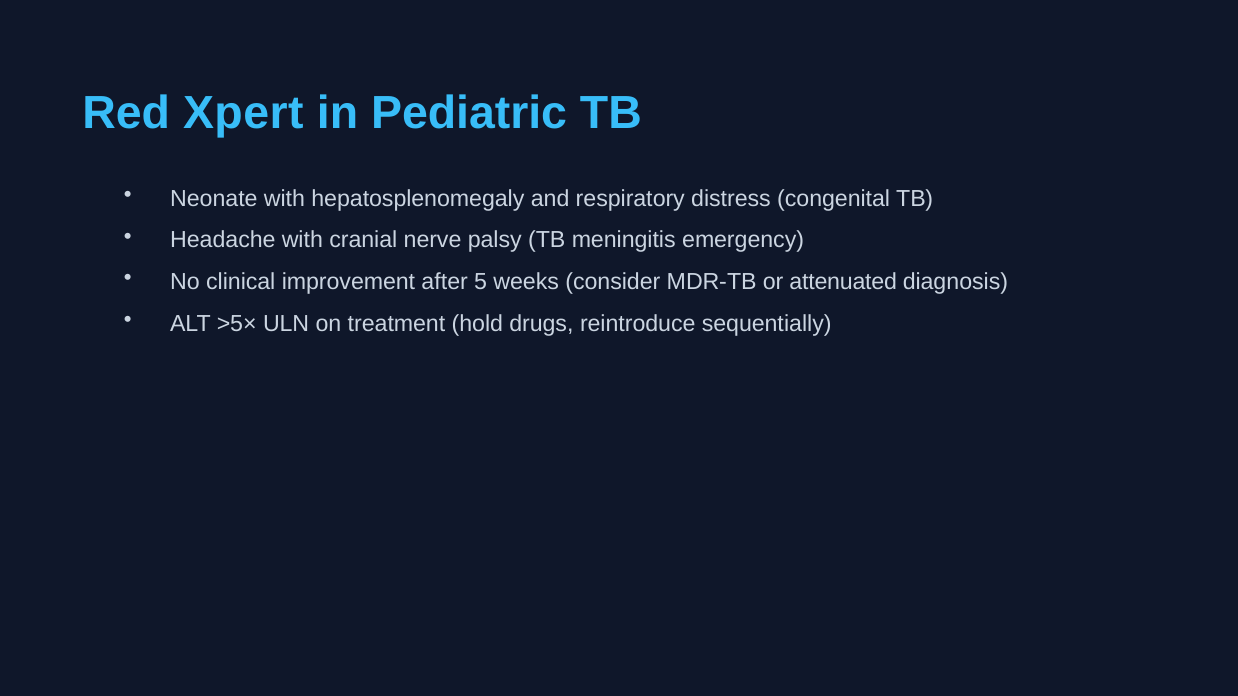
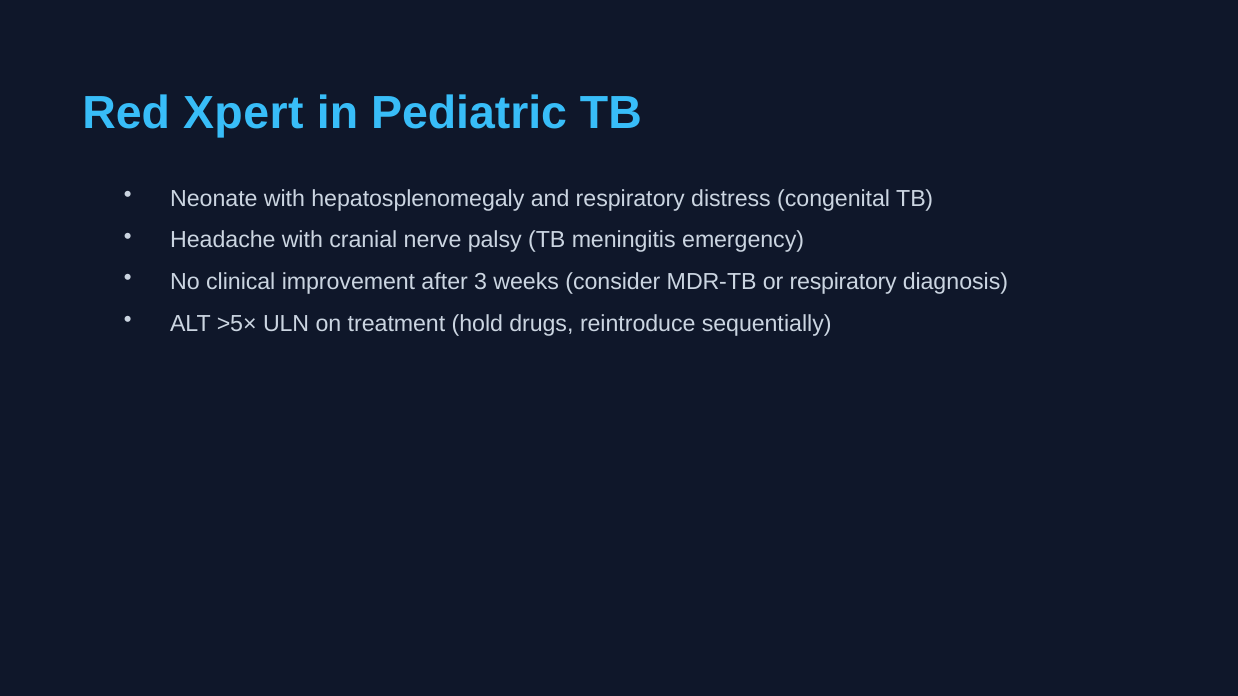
5: 5 -> 3 (481, 282)
or attenuated: attenuated -> respiratory (843, 282)
